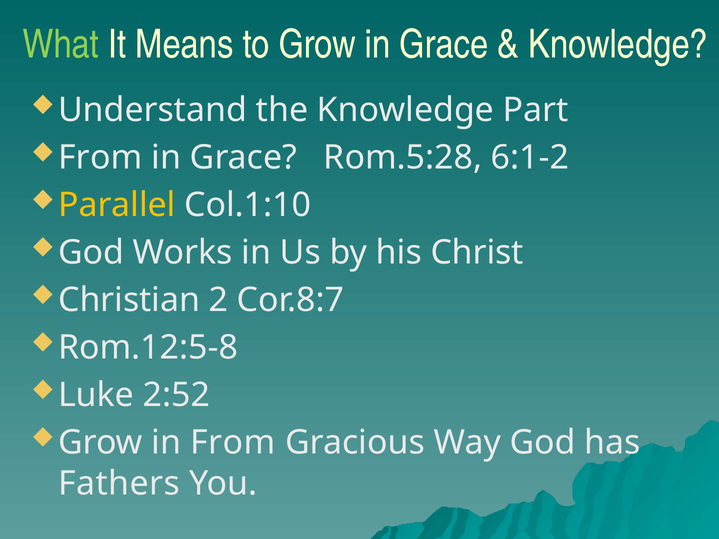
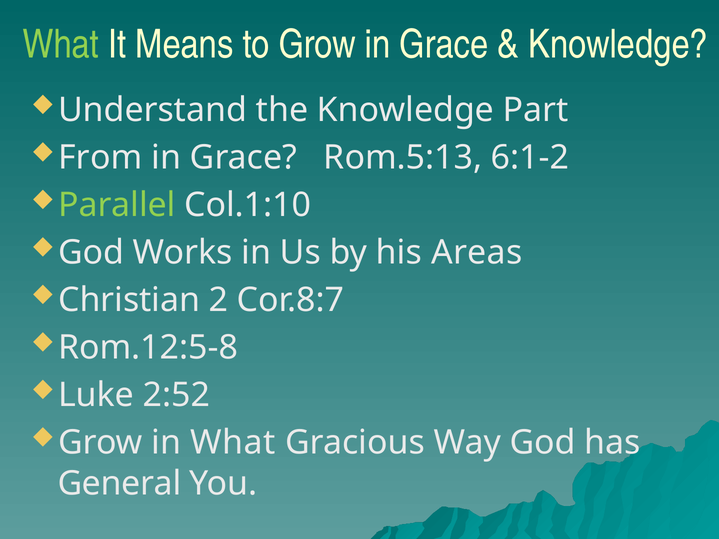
Rom.5:28: Rom.5:28 -> Rom.5:13 (403, 158)
Parallel colour: yellow -> light green (117, 205)
Christ: Christ -> Areas (477, 253)
in From: From -> What (233, 443)
Fathers: Fathers -> General (119, 484)
